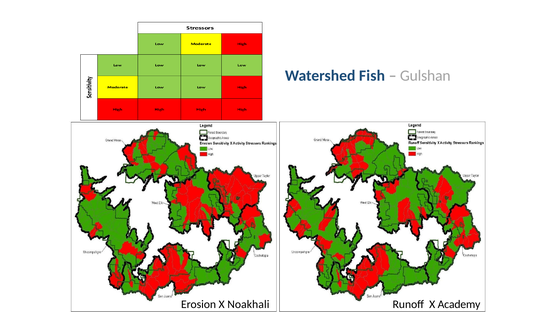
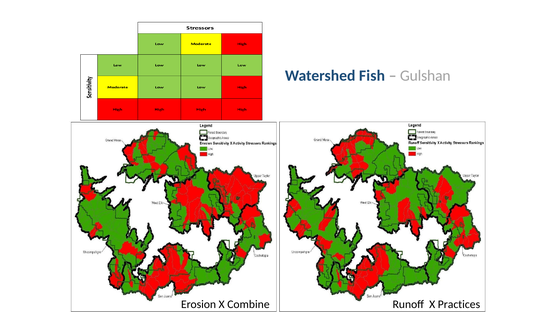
Noakhali: Noakhali -> Combine (248, 305)
Academy: Academy -> Practices (459, 305)
